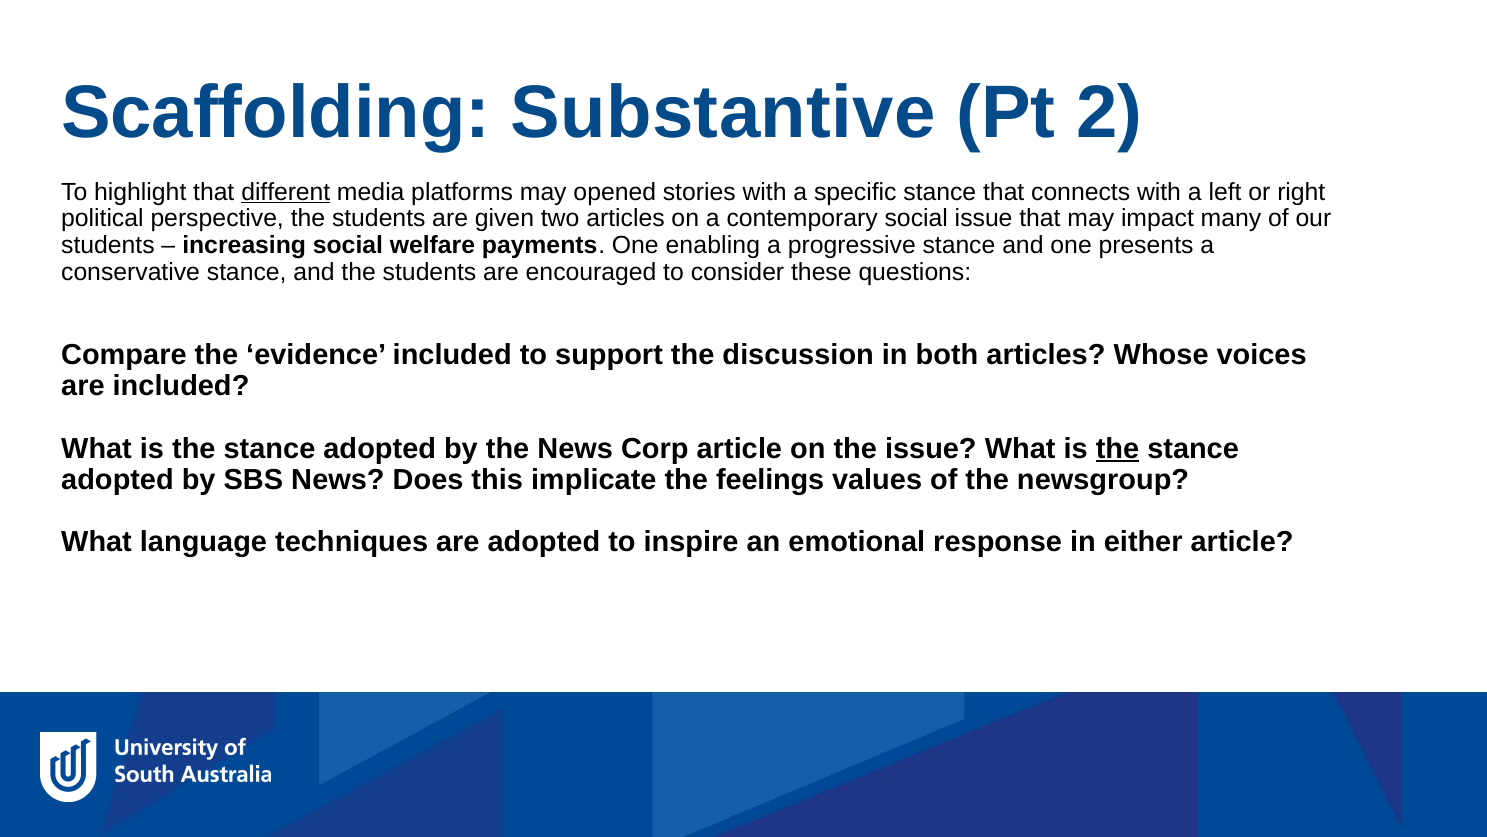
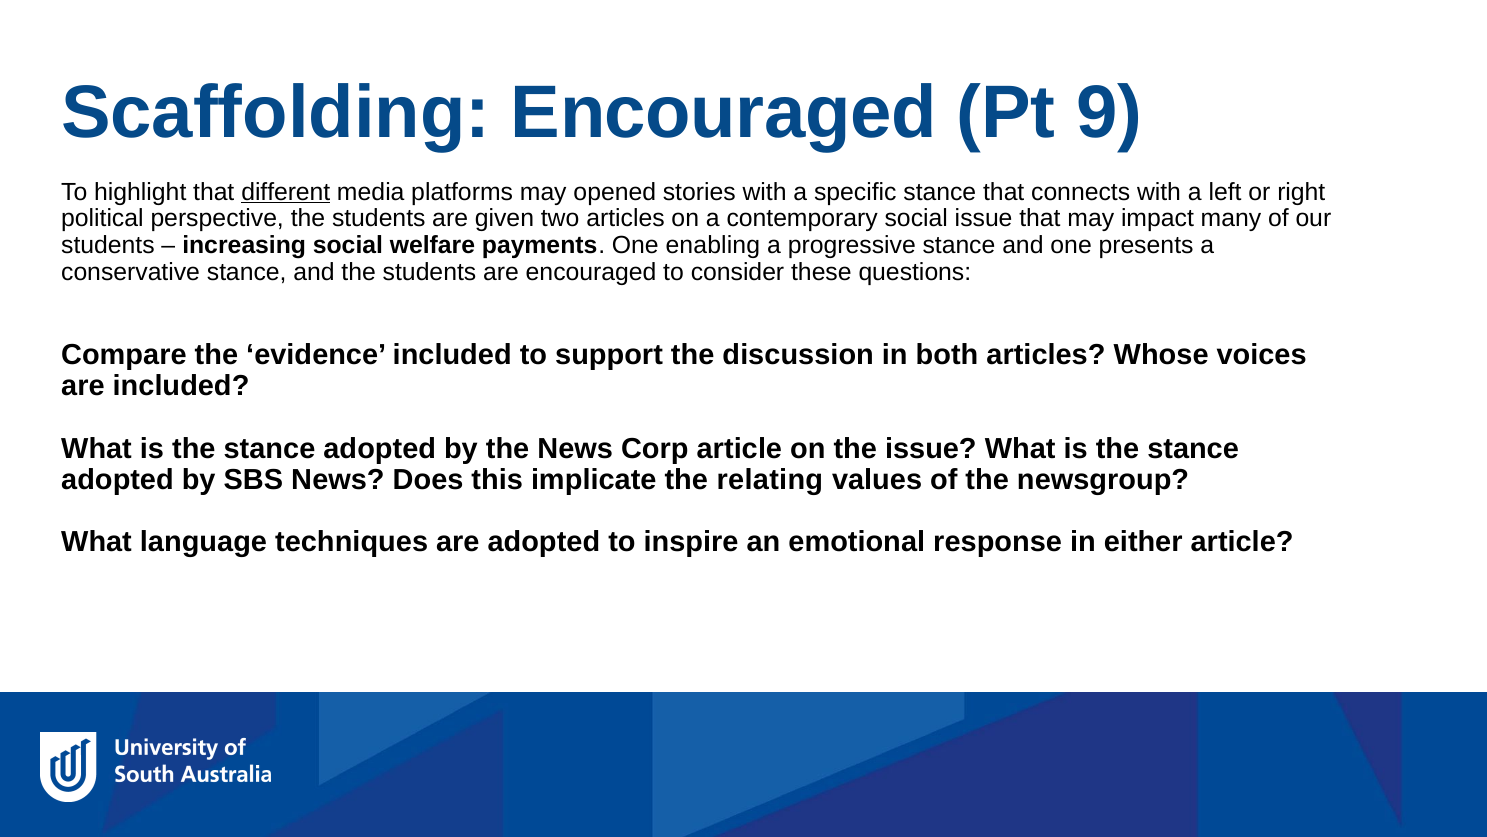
Scaffolding Substantive: Substantive -> Encouraged (724, 113)
2: 2 -> 9 (1109, 113)
the underline: present -> none (1117, 448)
feelings: feelings -> relating (770, 479)
